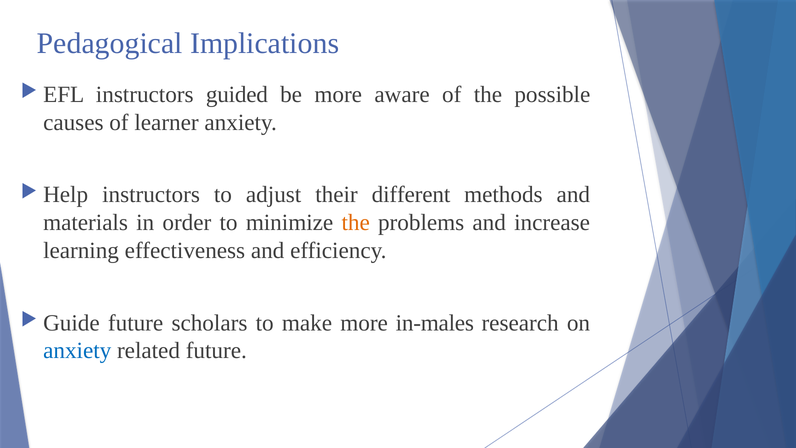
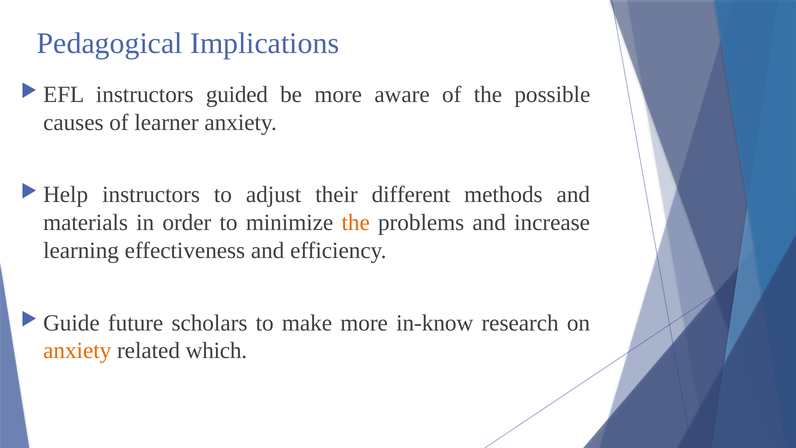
in-males: in-males -> in-know (435, 323)
anxiety colour: blue -> orange (77, 351)
related future: future -> which (216, 351)
